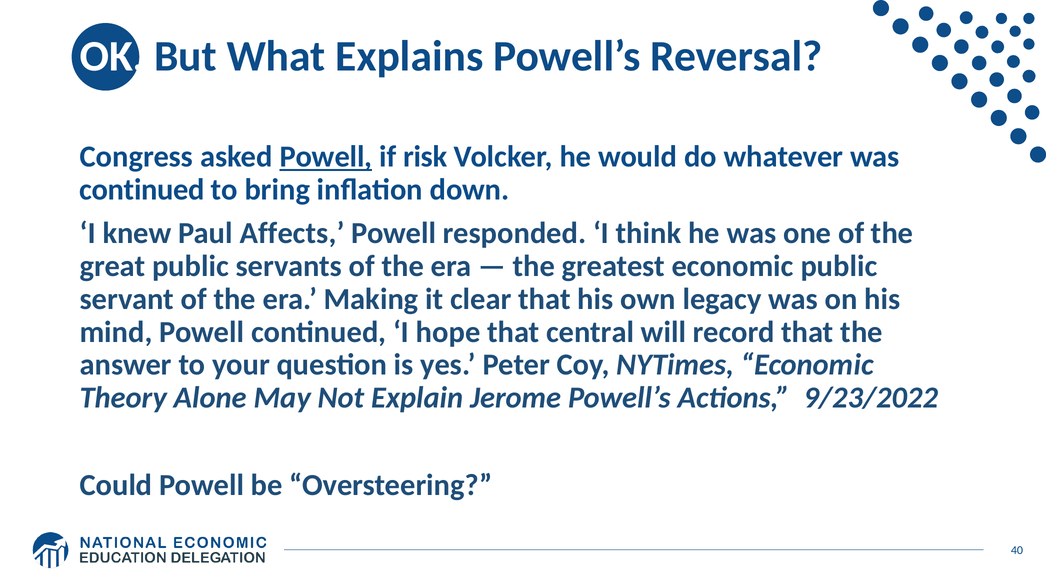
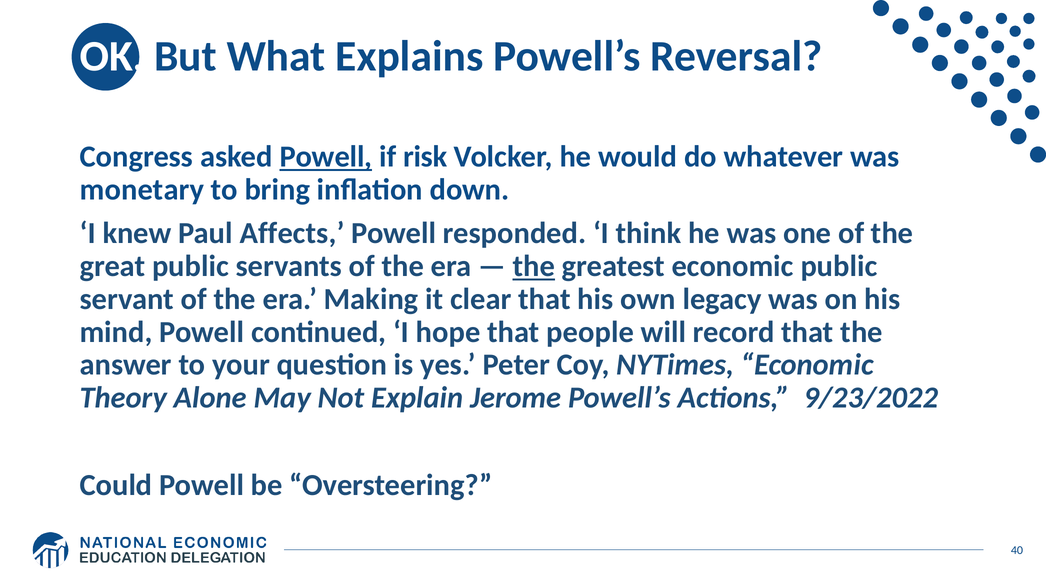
continued: continued -> monetary (142, 190)
the underline: none -> present (534, 266)
central: central -> people (590, 332)
